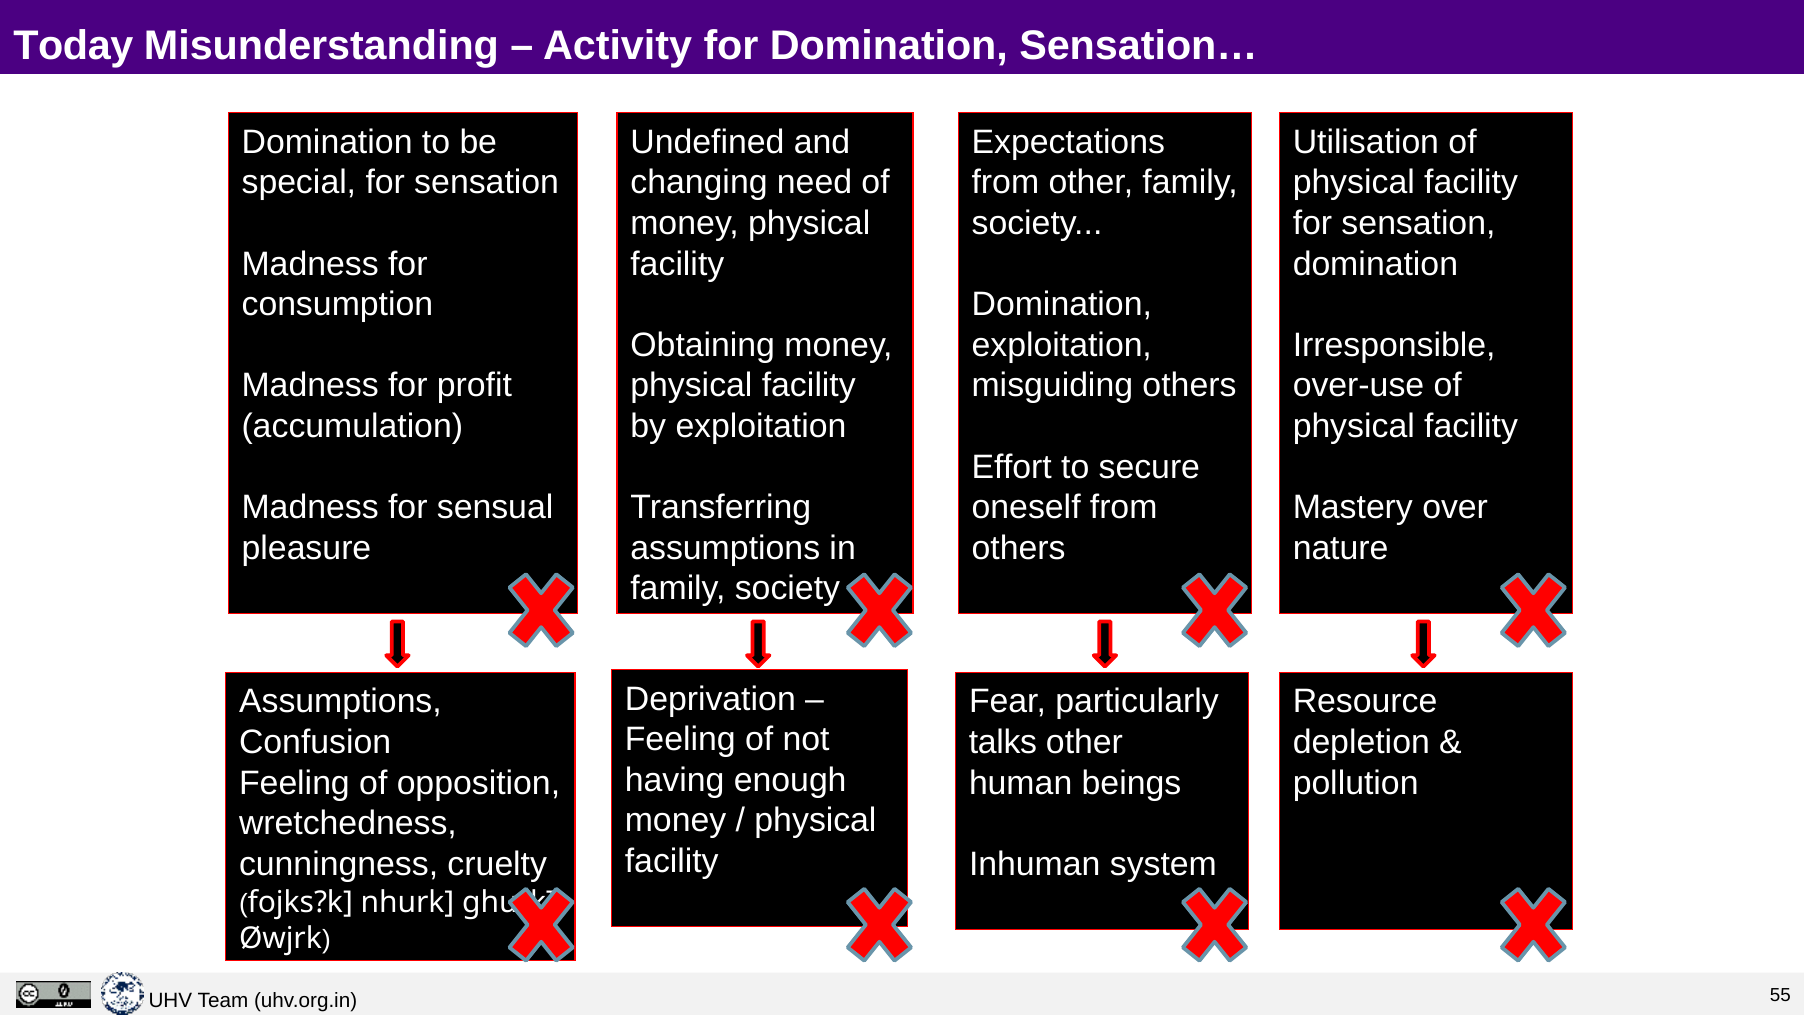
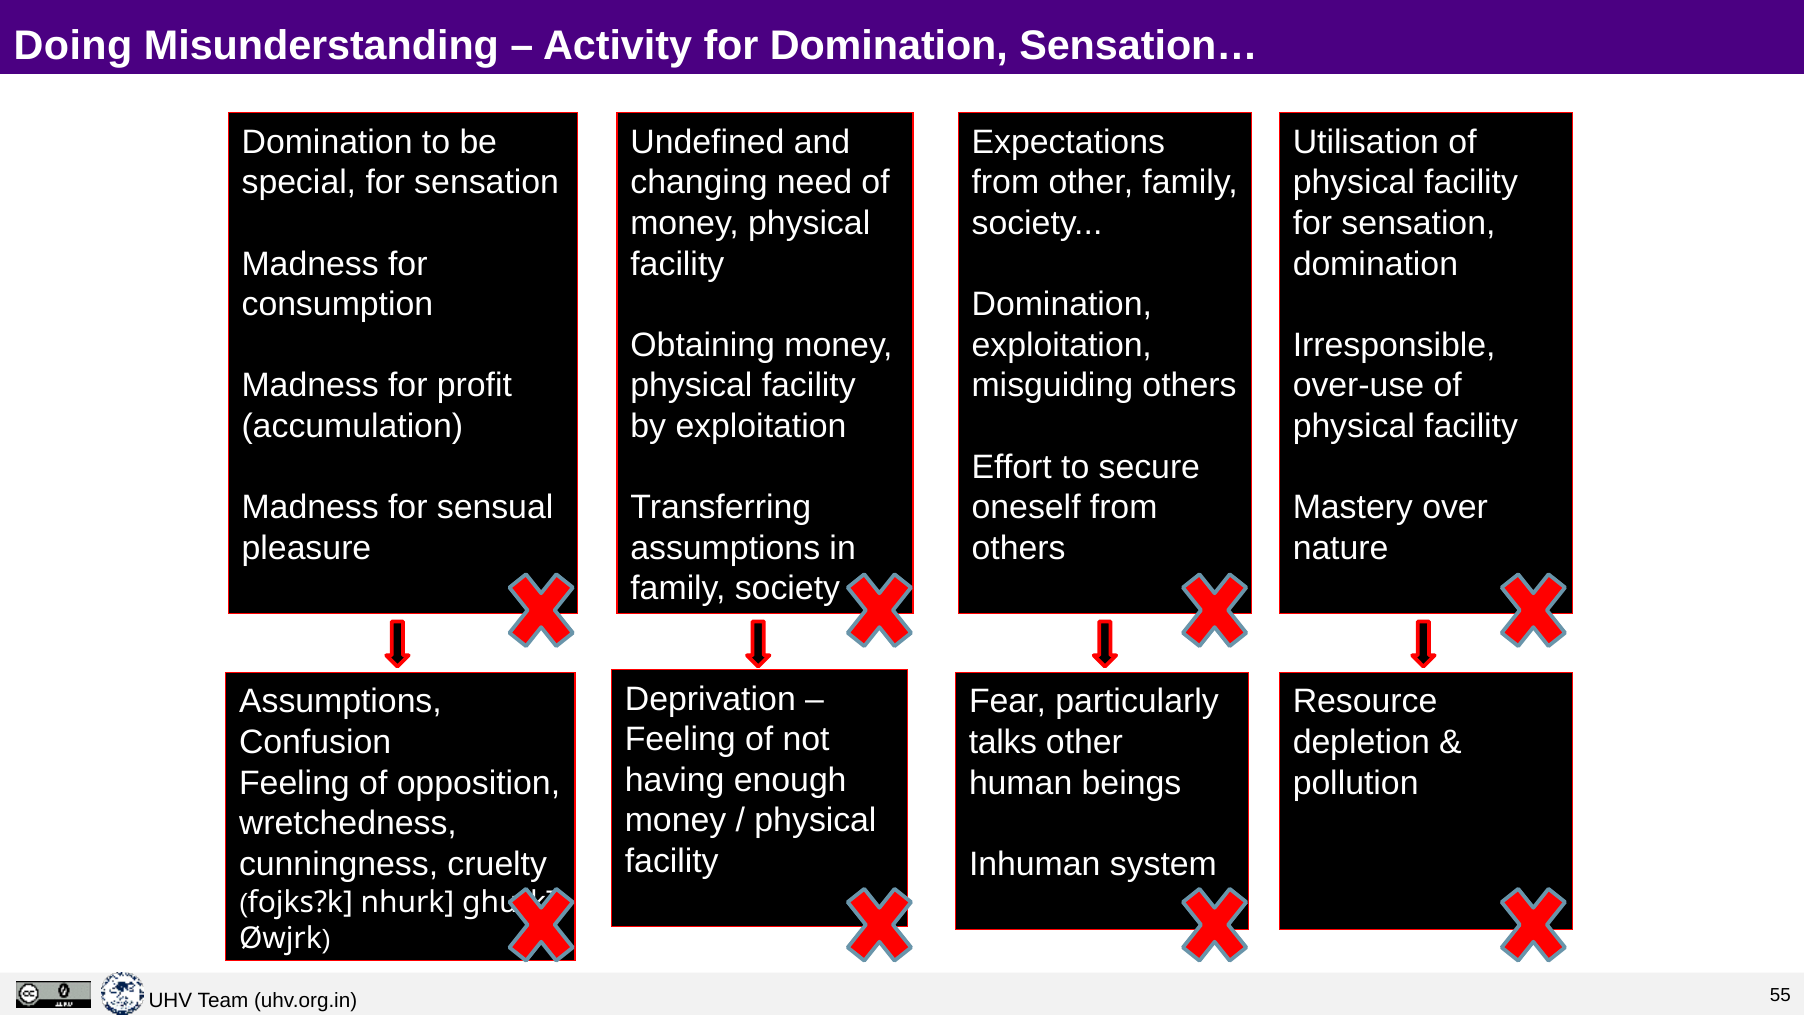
Today: Today -> Doing (73, 46)
